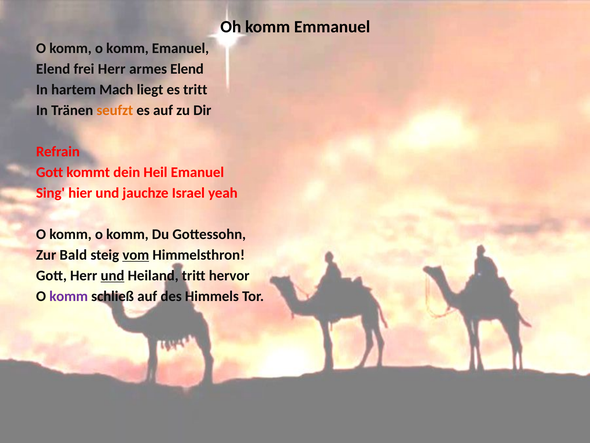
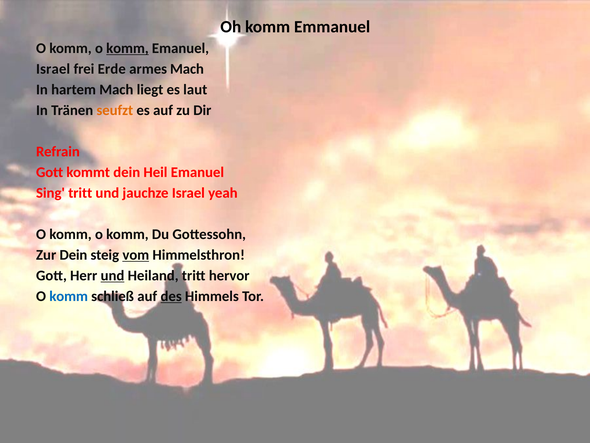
komm underline: none -> present (127, 48)
Elend: Elend -> Israel (53, 69)
frei Herr: Herr -> Erde (112, 69)
armes Elend: Elend -> Mach (187, 69)
es tritt: tritt -> laut (195, 90)
Sing hier: hier -> tritt (80, 193)
Zur Bald: Bald -> Dein (73, 255)
komm colour: purple -> blue (69, 296)
des underline: none -> present (171, 296)
